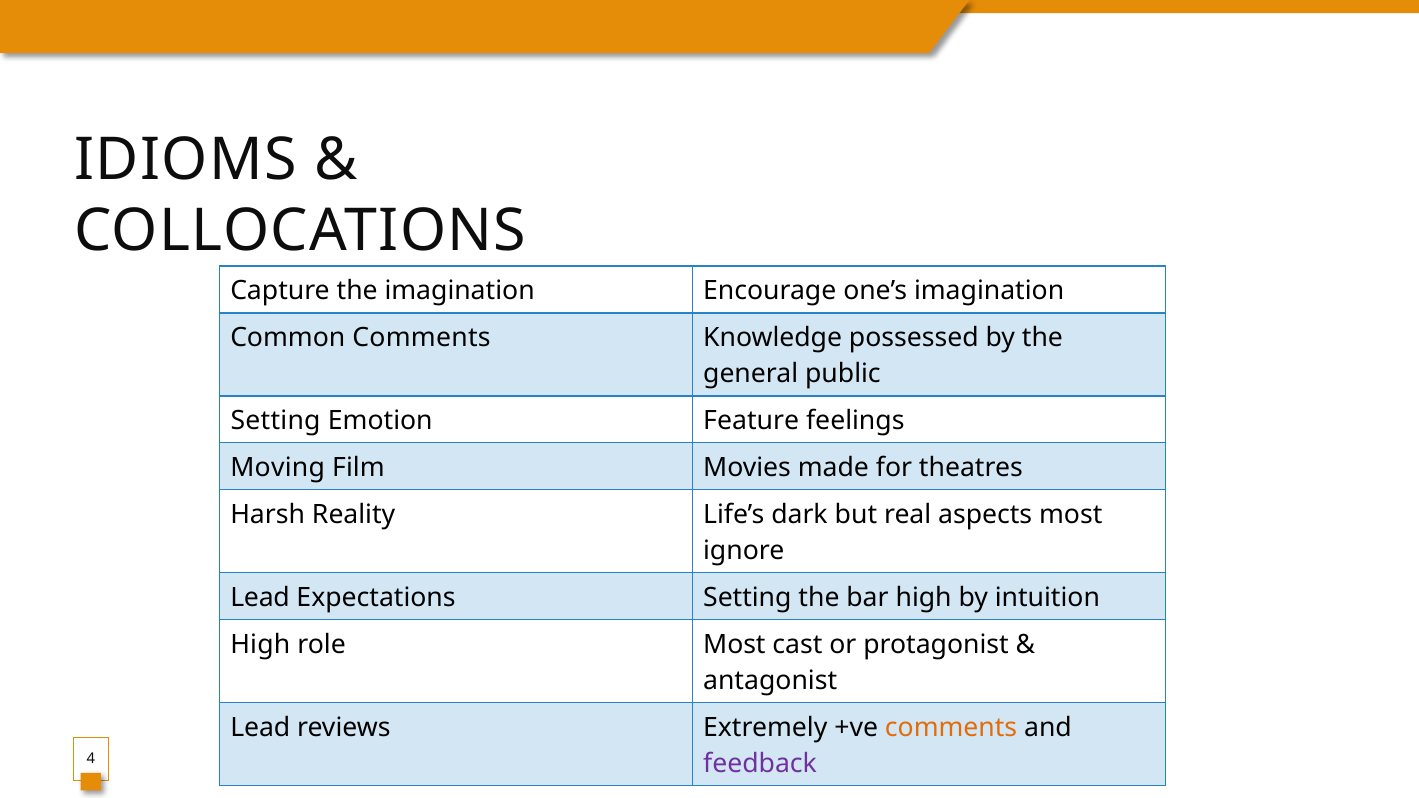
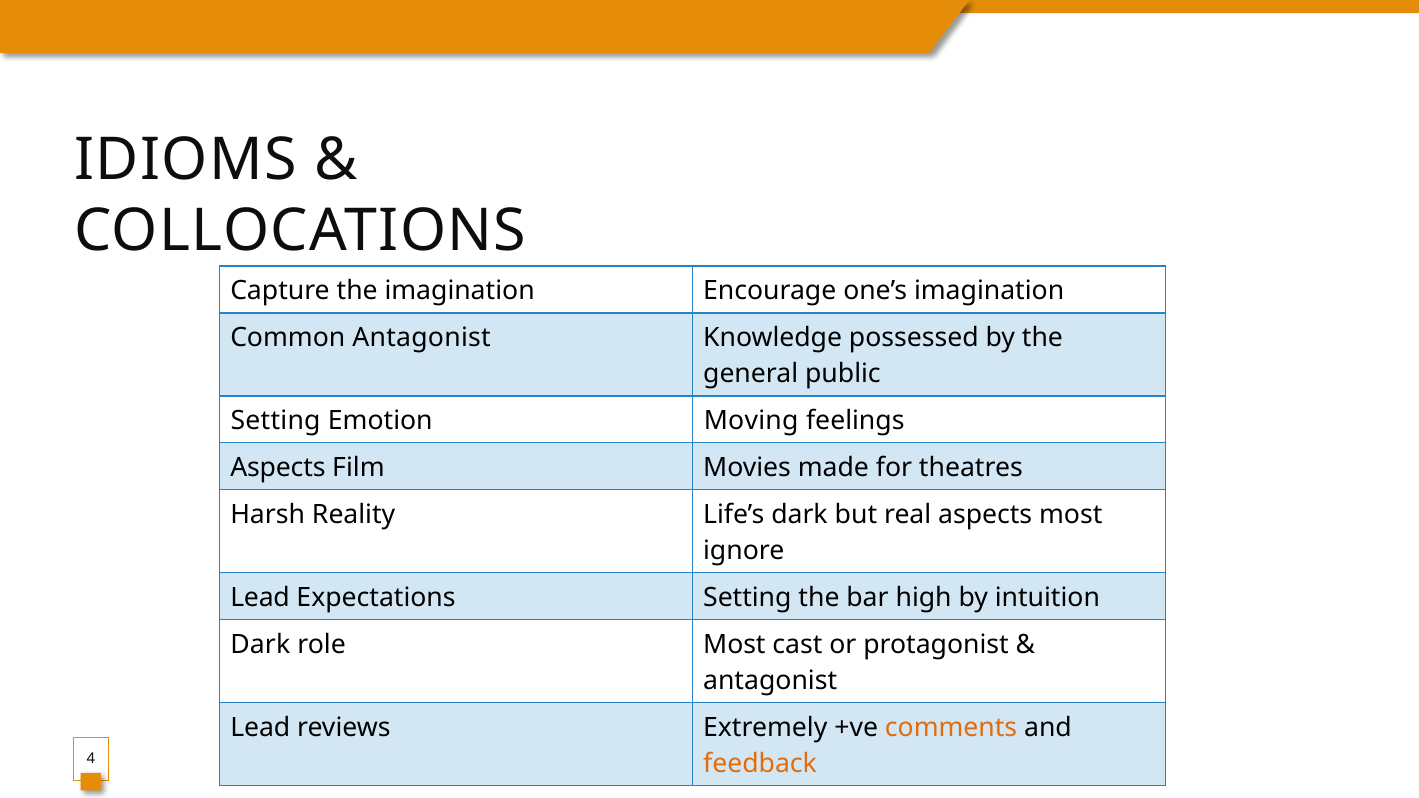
Common Comments: Comments -> Antagonist (422, 338)
Feature: Feature -> Moving (751, 421)
Moving: Moving -> Aspects (278, 468)
High: High -> Dark (260, 645)
feedback colour: purple -> orange (760, 764)
